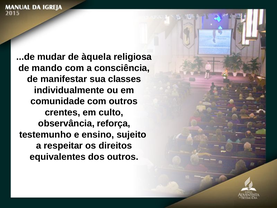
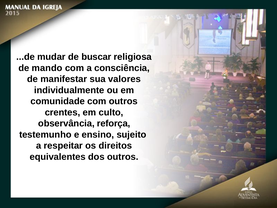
àquela: àquela -> buscar (96, 57)
classes: classes -> valores (125, 79)
